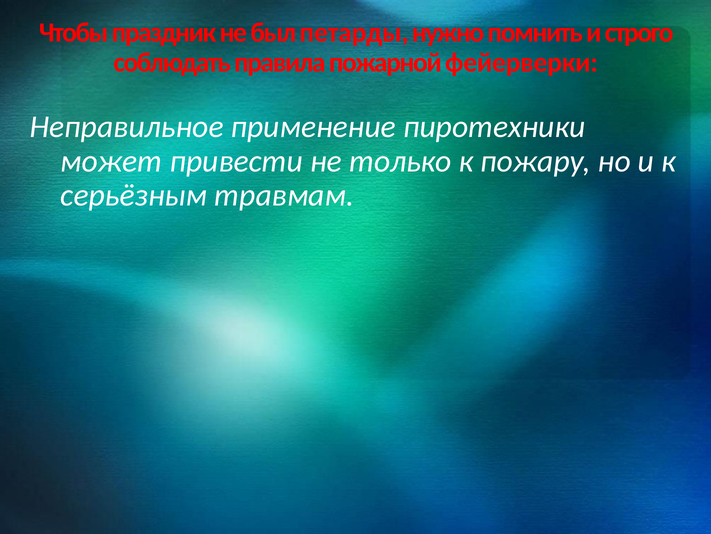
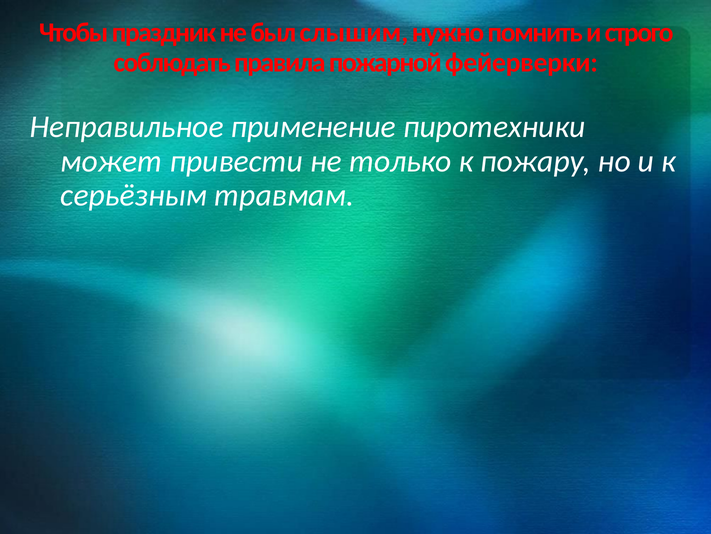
петарды: петарды -> слышим (354, 33)
